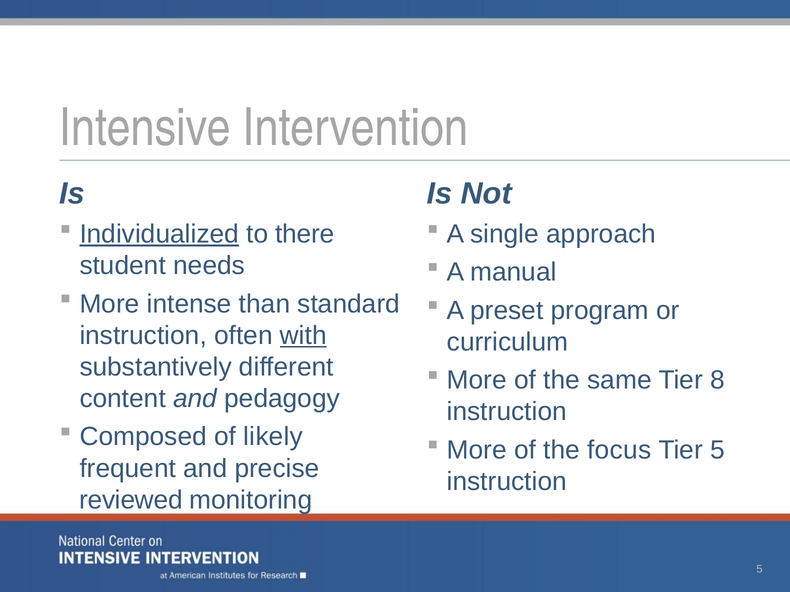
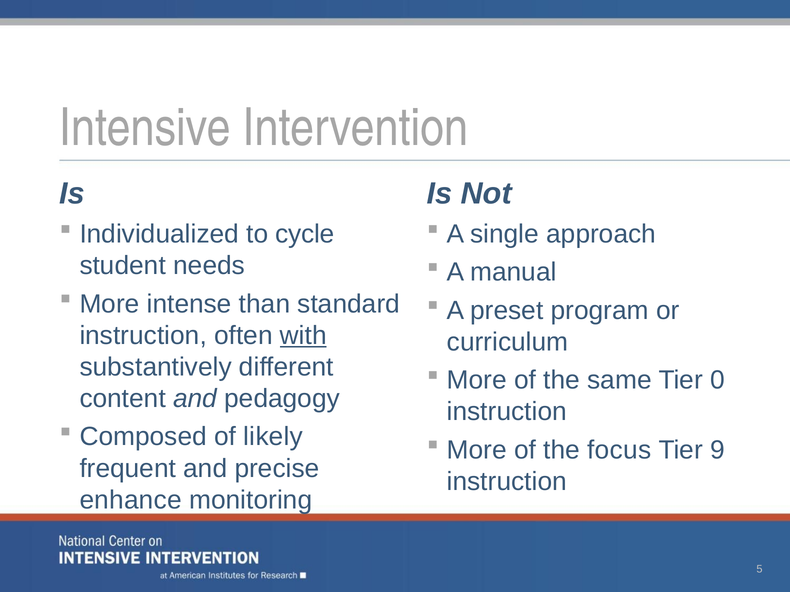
Individualized underline: present -> none (159, 234)
there: there -> cycle (305, 234)
8: 8 -> 0 (717, 381)
Tier 5: 5 -> 9 (717, 450)
reviewed: reviewed -> enhance (131, 500)
